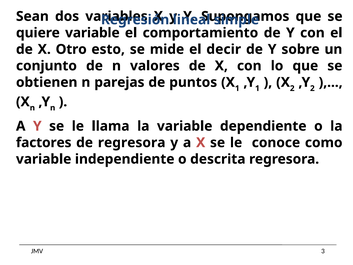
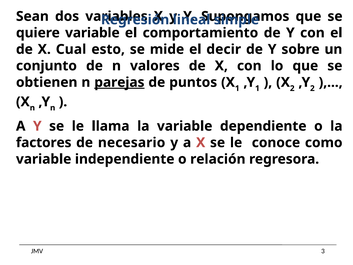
Otro: Otro -> Cual (71, 49)
parejas underline: none -> present (119, 82)
de regresora: regresora -> necesario (132, 142)
descrita: descrita -> relación (218, 159)
